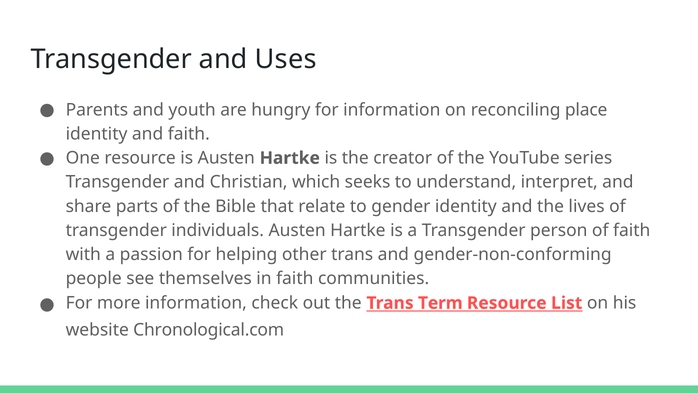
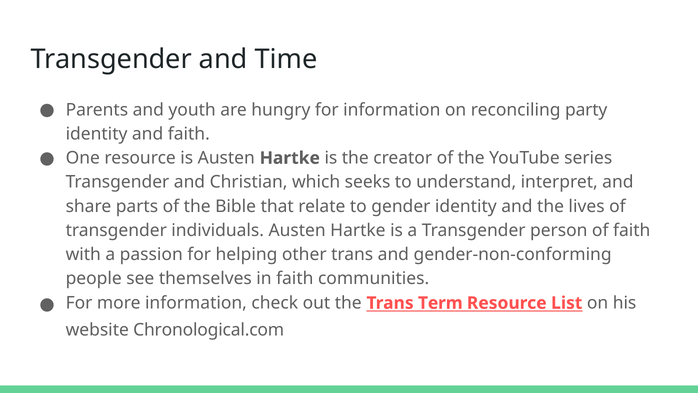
Uses: Uses -> Time (286, 59)
place: place -> party (586, 110)
